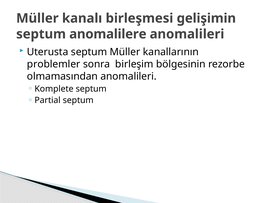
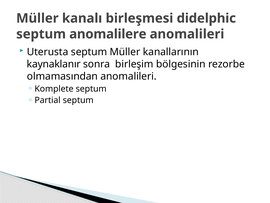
gelişimin: gelişimin -> didelphic (206, 18)
problemler: problemler -> kaynaklanır (54, 64)
